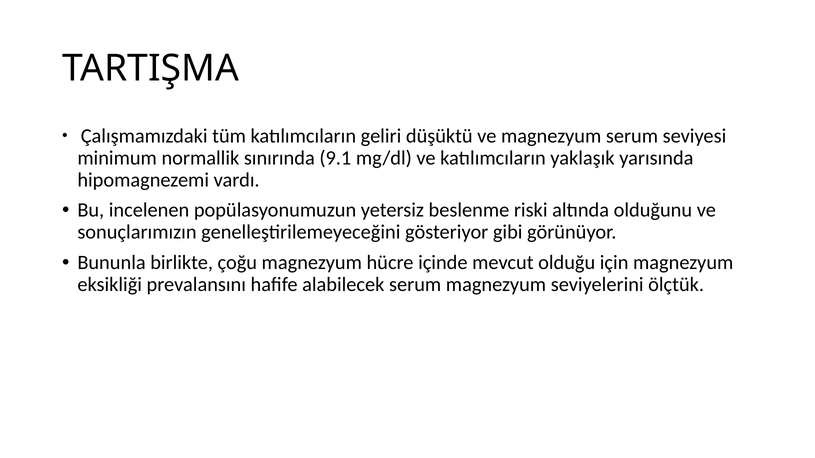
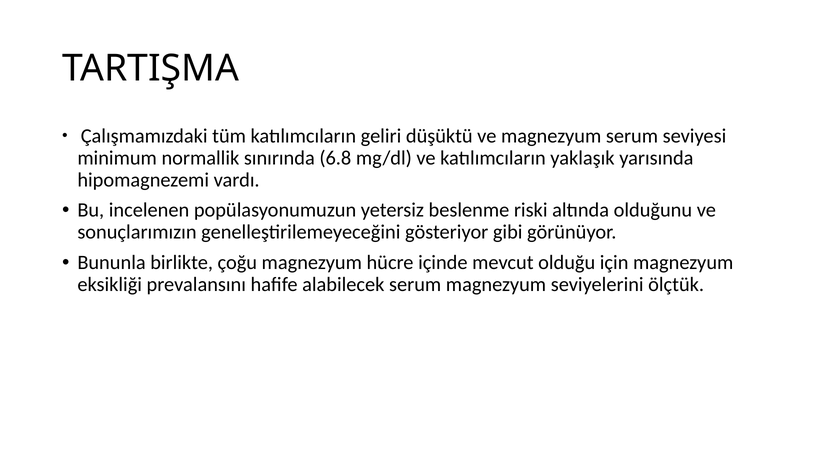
9.1: 9.1 -> 6.8 (335, 158)
